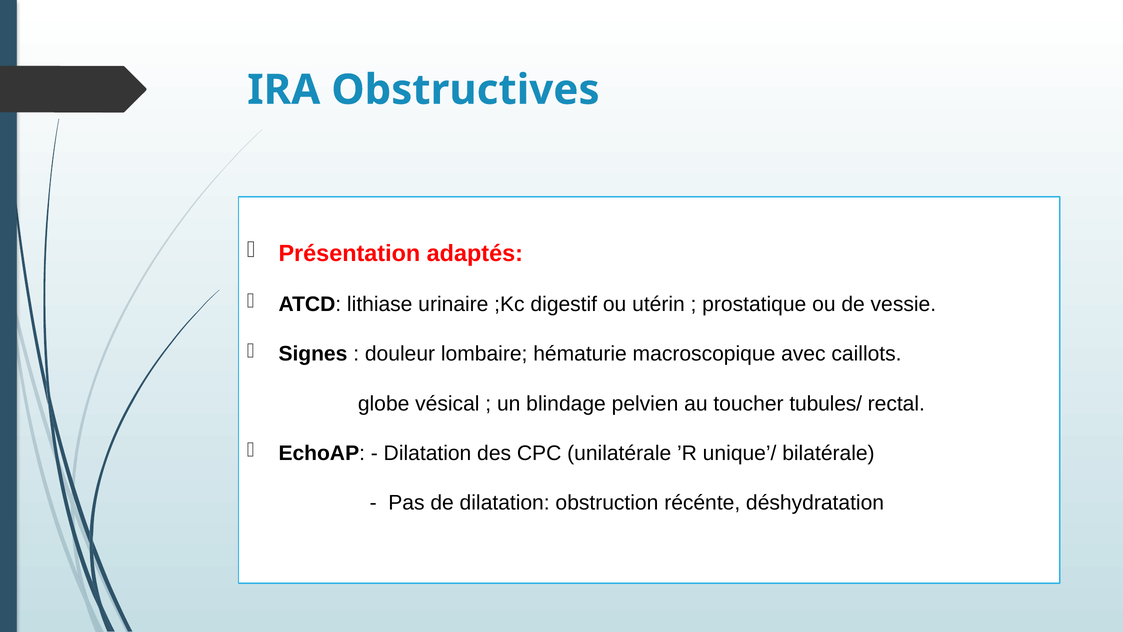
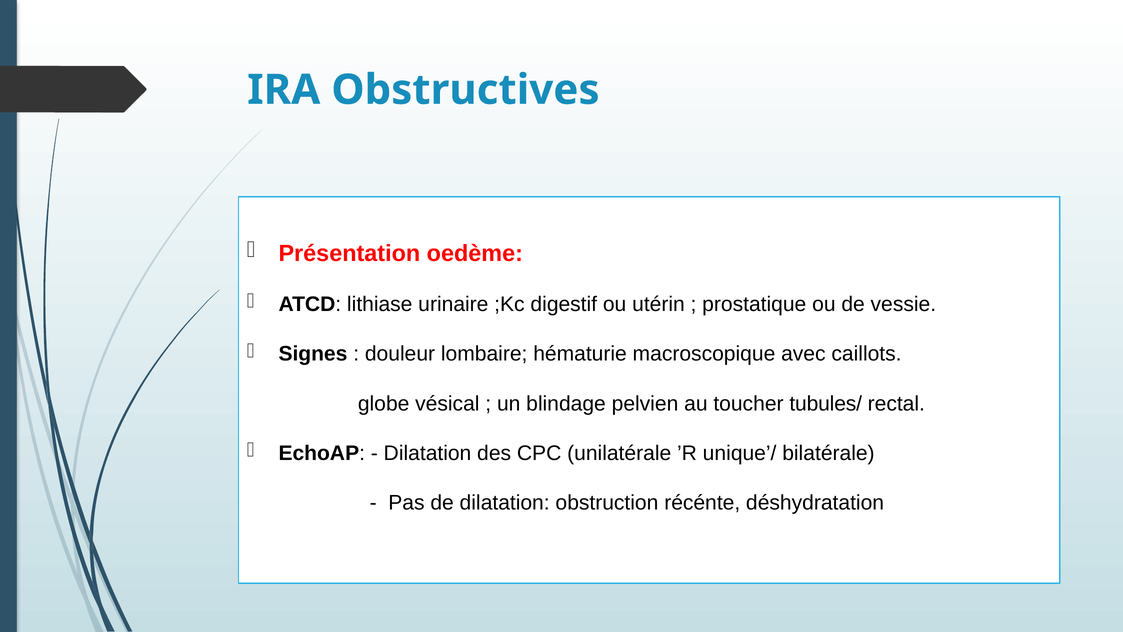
adaptés: adaptés -> oedème (475, 253)
